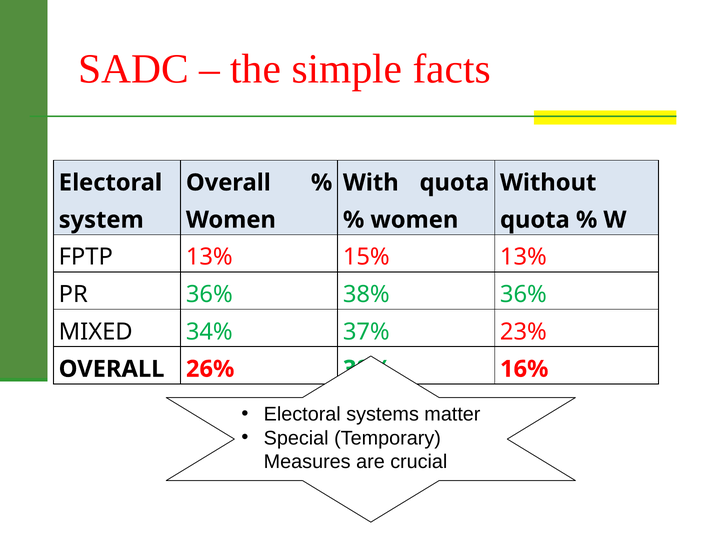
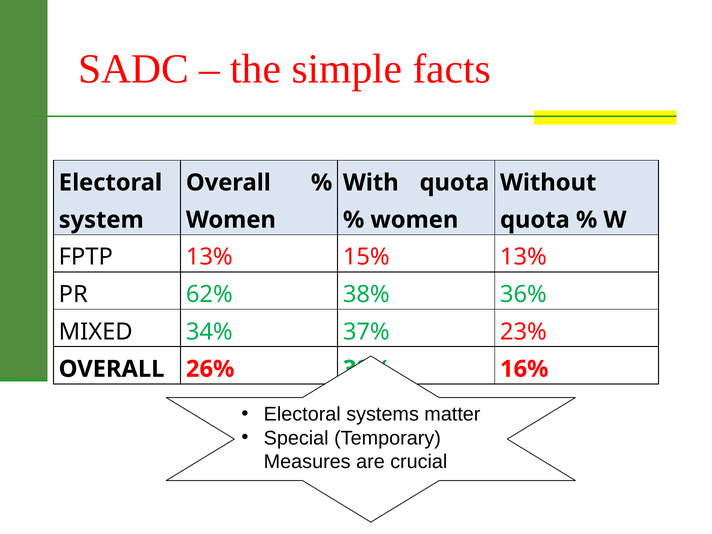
PR 36%: 36% -> 62% (209, 294)
